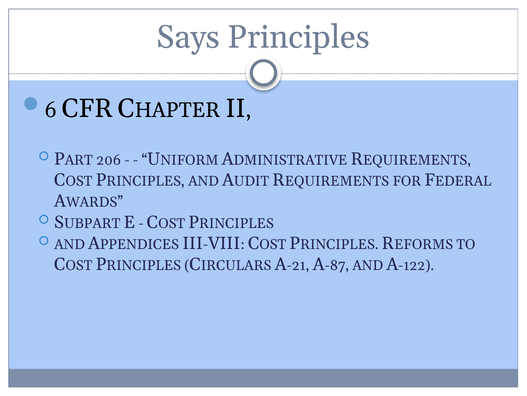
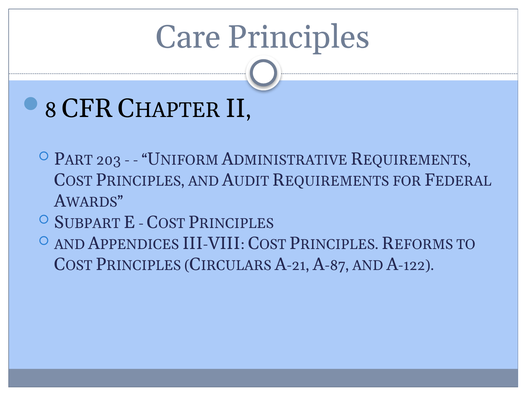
Says: Says -> Care (188, 37)
6: 6 -> 8 (51, 110)
206: 206 -> 203 (109, 160)
